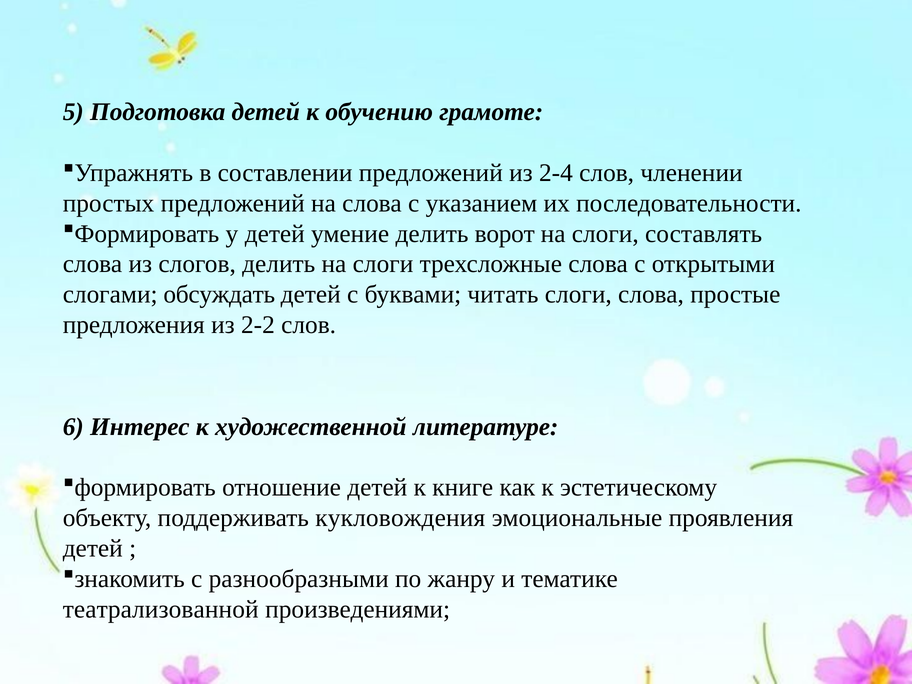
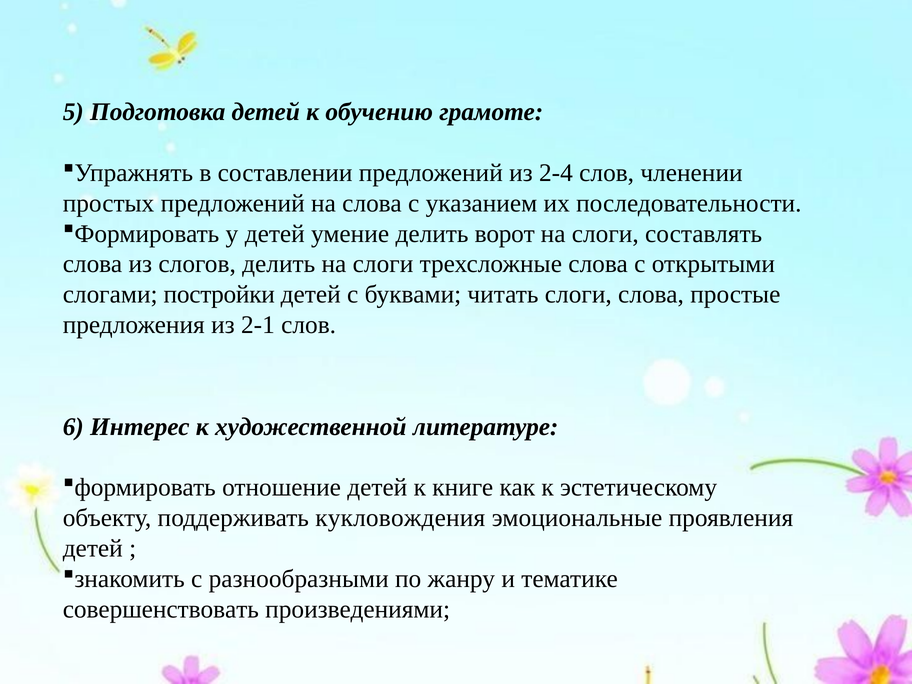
обсуждать: обсуждать -> постройки (219, 295)
2-2: 2-2 -> 2-1 (258, 325)
театрализованной: театрализованной -> совершенствовать (161, 609)
